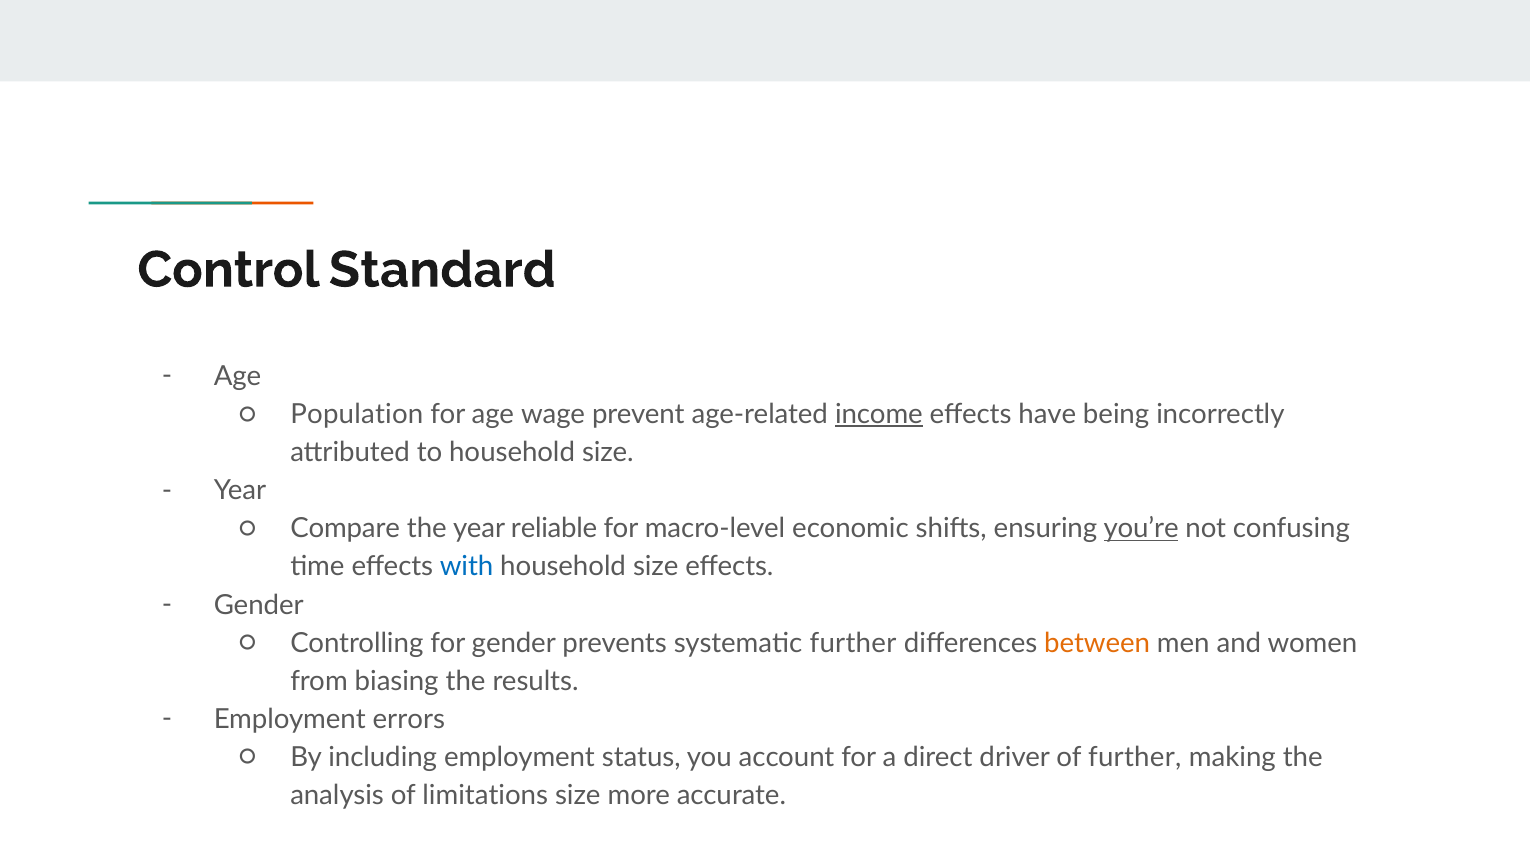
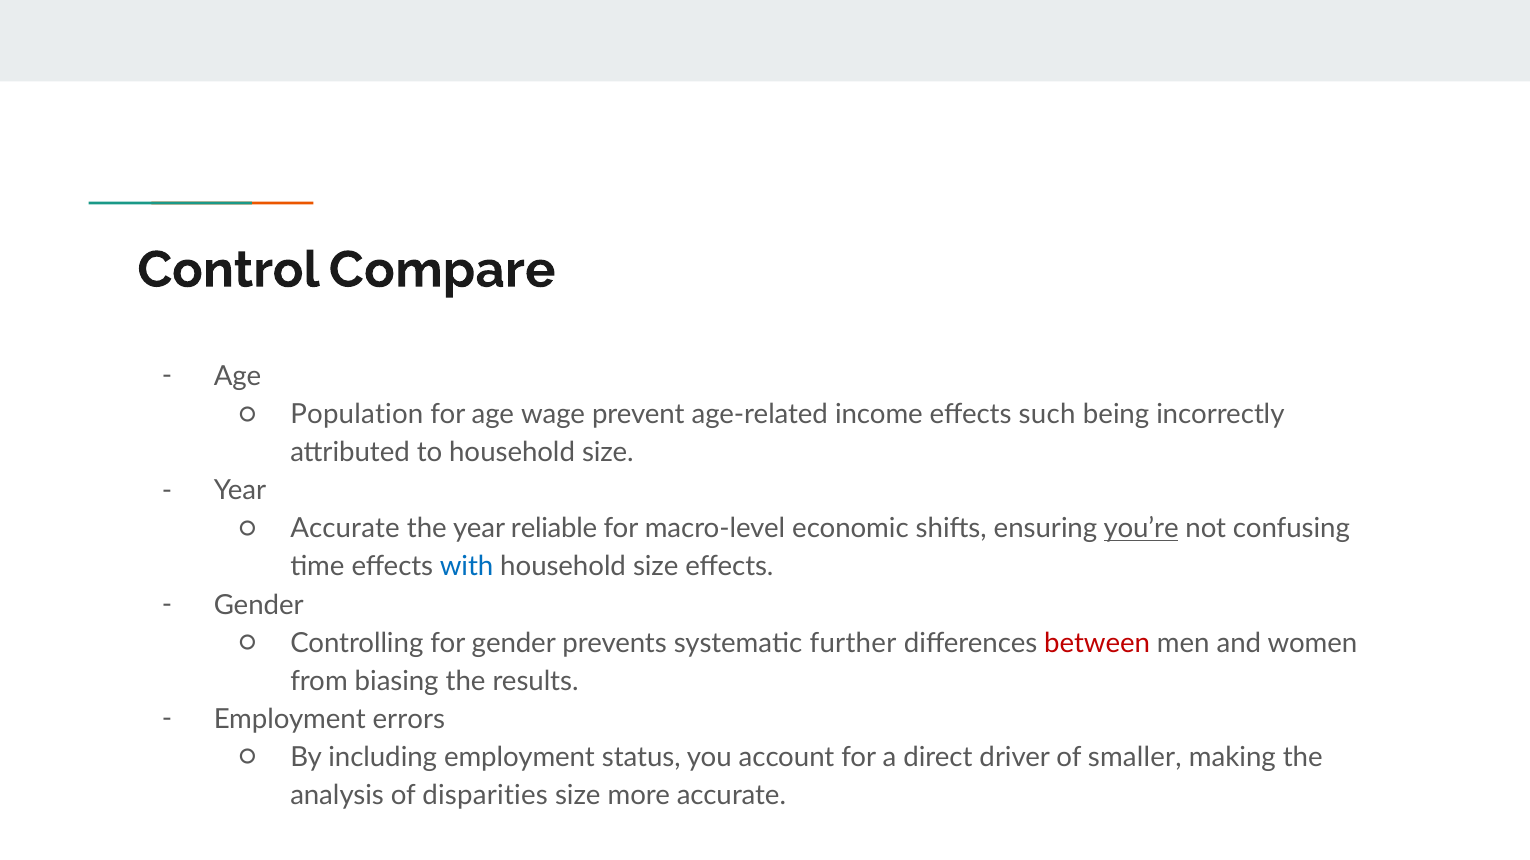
Standard: Standard -> Compare (442, 270)
income underline: present -> none (879, 415)
have: have -> such (1047, 415)
Compare: Compare -> Accurate (345, 529)
between colour: orange -> red (1097, 643)
of further: further -> smaller (1135, 758)
limitations: limitations -> disparities (485, 796)
